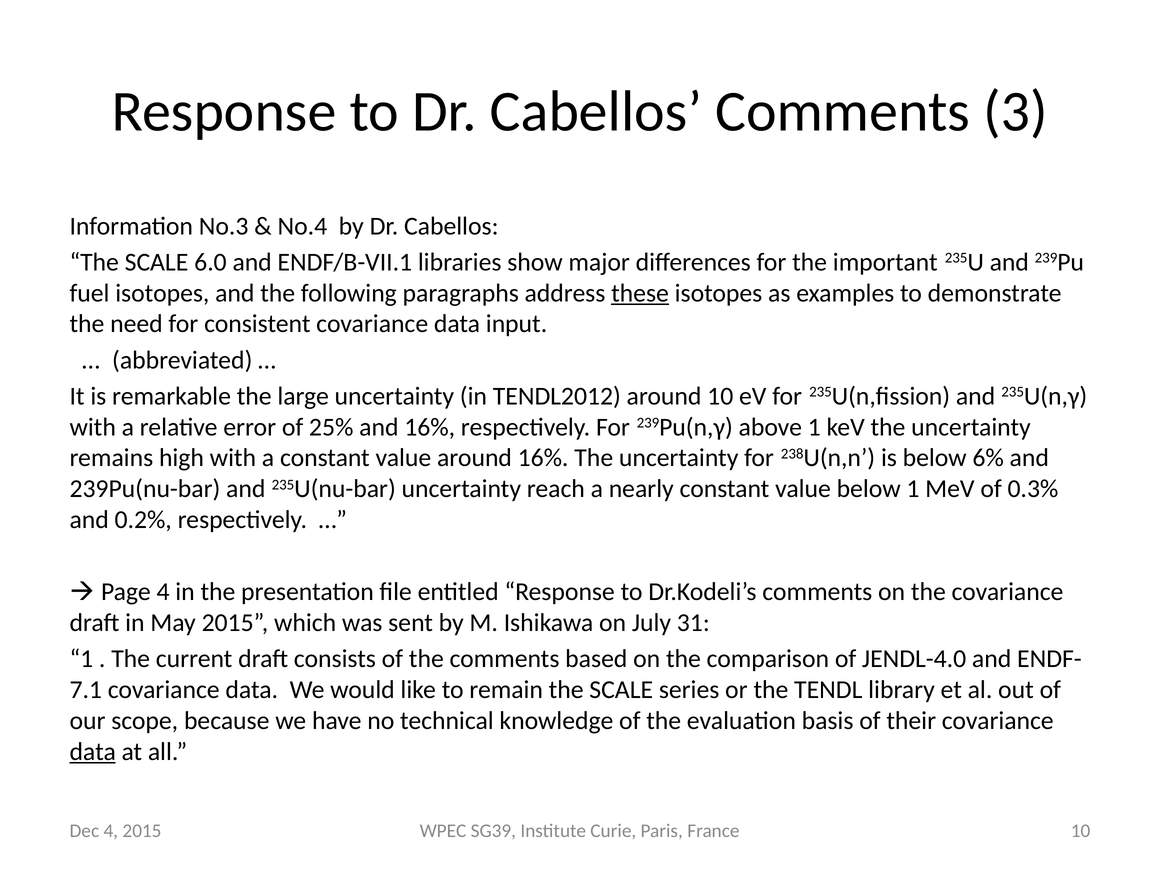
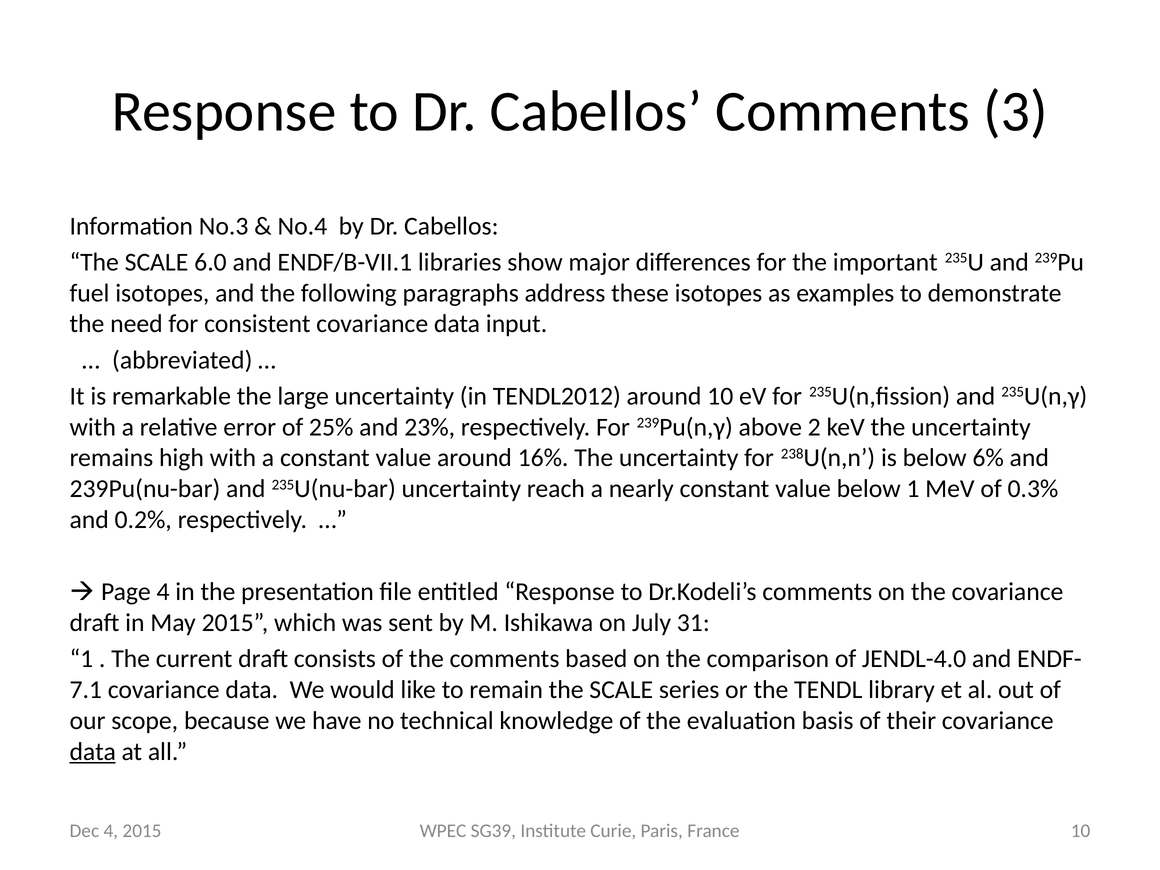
these underline: present -> none (640, 293)
and 16%: 16% -> 23% (430, 427)
above 1: 1 -> 2 (814, 427)
